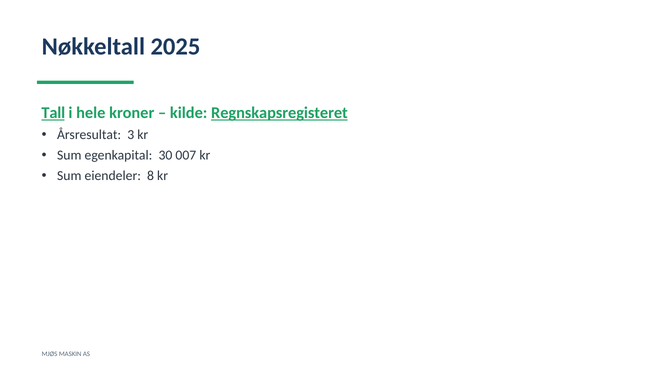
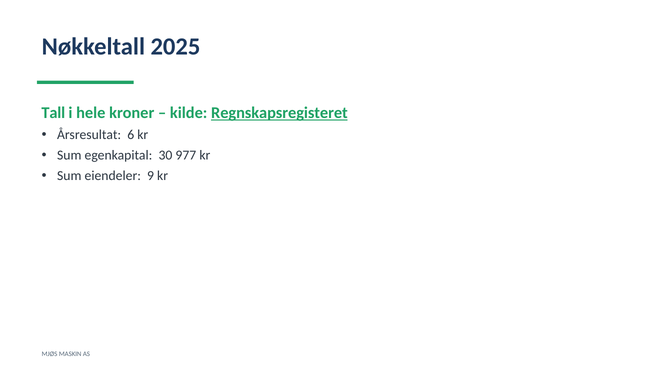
Tall underline: present -> none (53, 113)
3: 3 -> 6 (131, 135)
007: 007 -> 977 (186, 155)
8: 8 -> 9 (151, 176)
